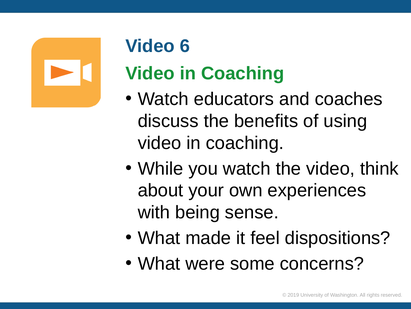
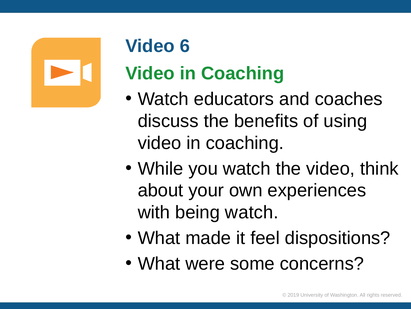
being sense: sense -> watch (252, 212)
